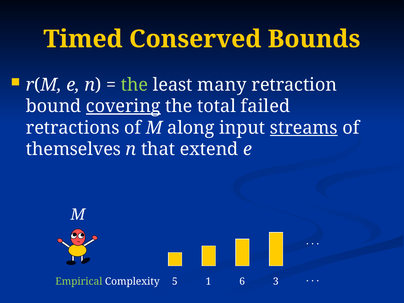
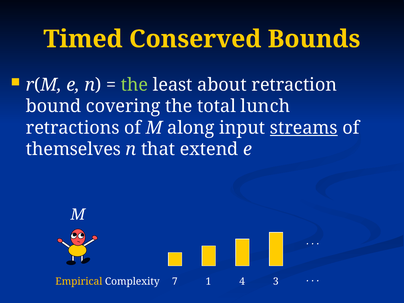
many: many -> about (222, 85)
covering underline: present -> none (123, 106)
failed: failed -> lunch (265, 106)
Empirical colour: light green -> yellow (79, 281)
5: 5 -> 7 (175, 281)
6: 6 -> 4 (242, 281)
